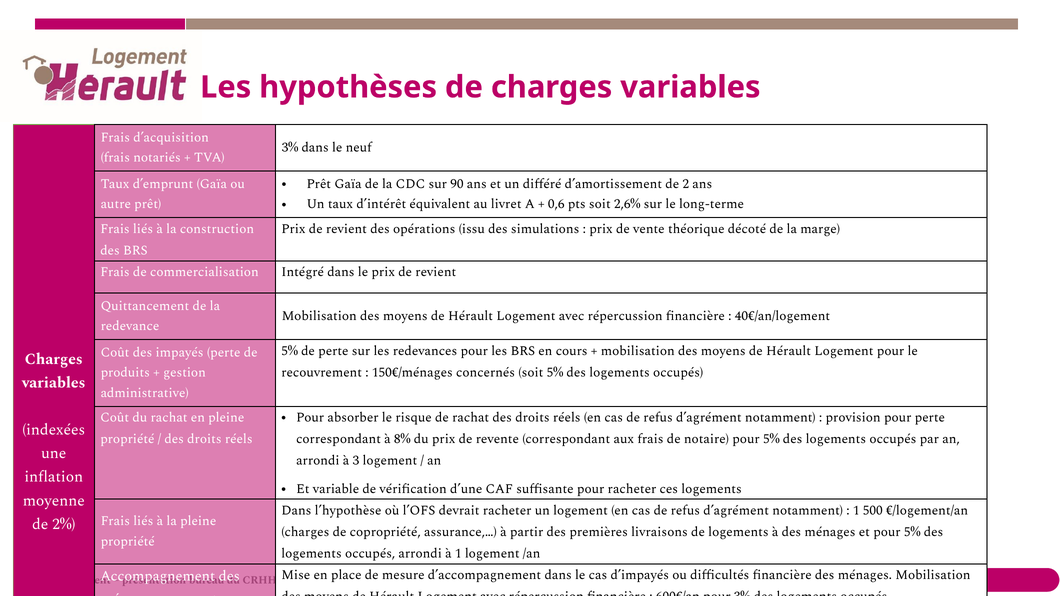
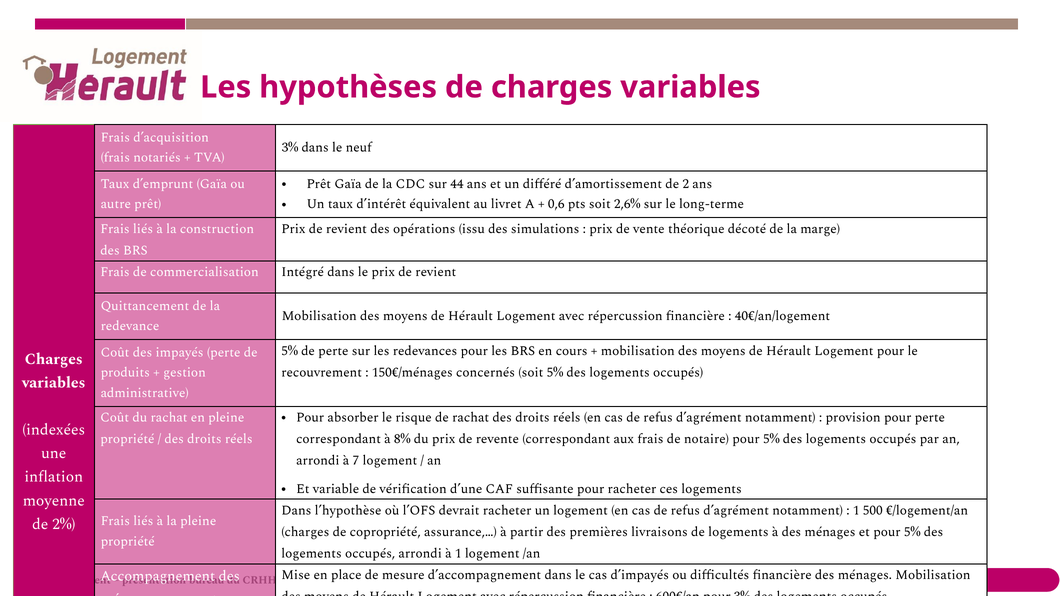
90: 90 -> 44 (457, 184)
3: 3 -> 7 (356, 461)
